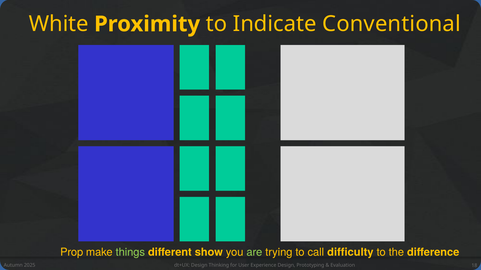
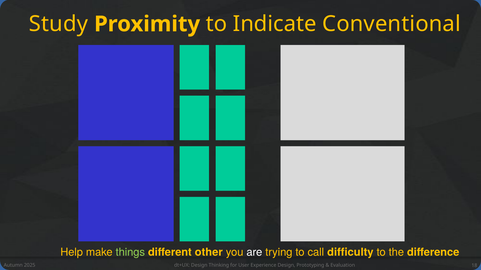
White: White -> Study (58, 24)
Prop: Prop -> Help (72, 253)
show: show -> other (209, 253)
are colour: light green -> white (254, 253)
